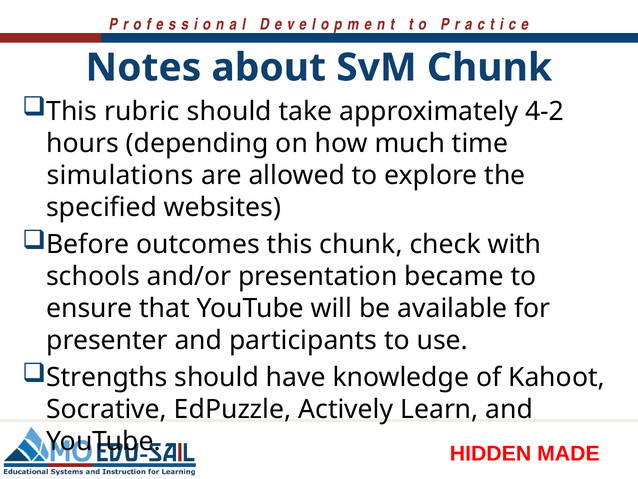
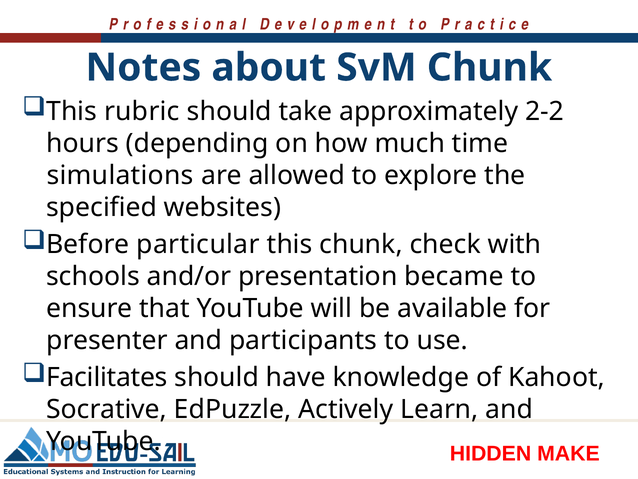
4-2: 4-2 -> 2-2 (545, 111)
outcomes: outcomes -> particular (198, 244)
Strengths: Strengths -> Facilitates (107, 377)
MADE: MADE -> MAKE (568, 453)
